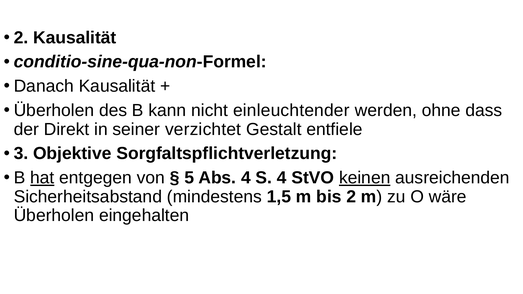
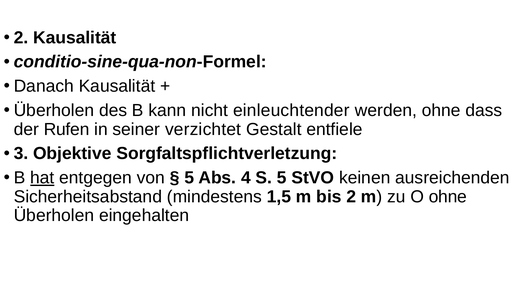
Direkt: Direkt -> Rufen (67, 129)
S 4: 4 -> 5 (282, 178)
keinen underline: present -> none (365, 178)
O wäre: wäre -> ohne (448, 197)
